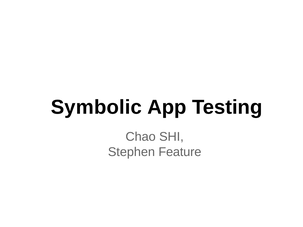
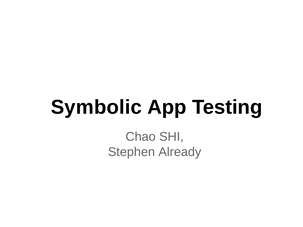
Feature: Feature -> Already (180, 152)
